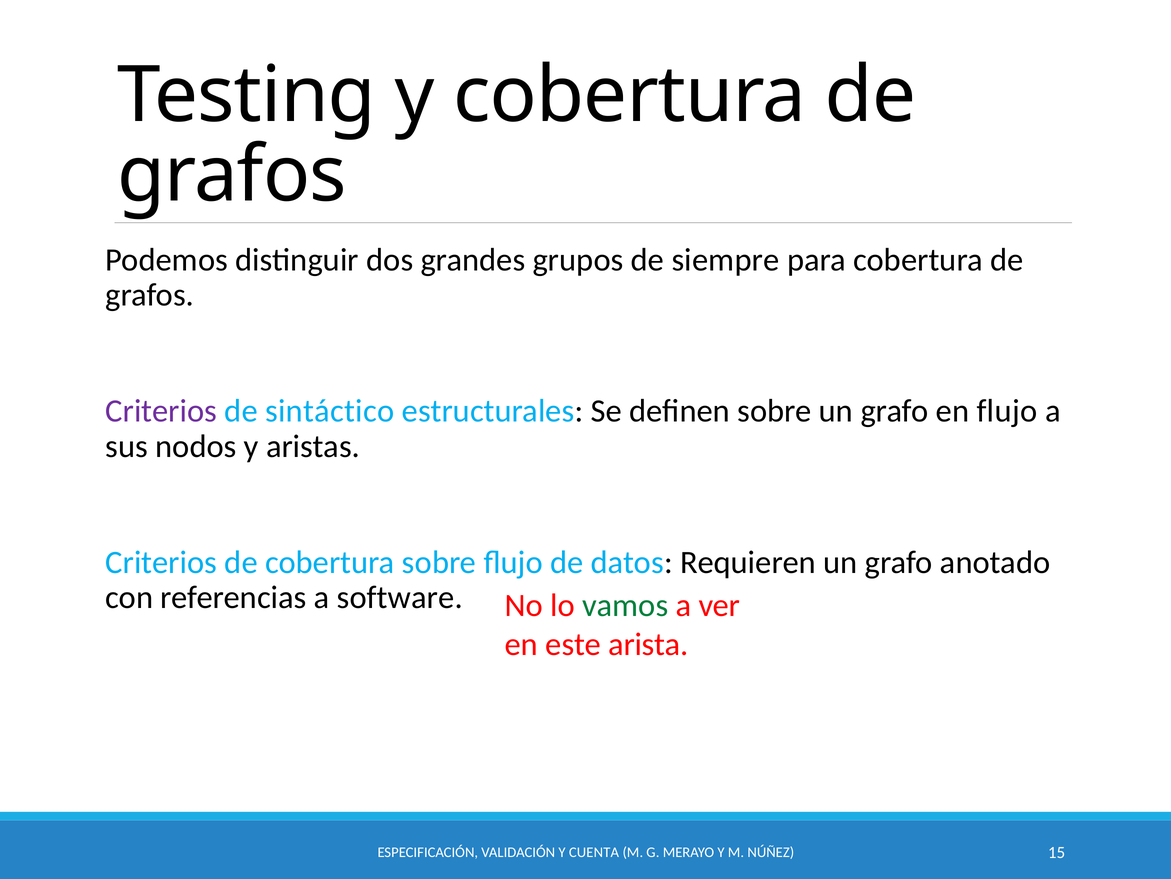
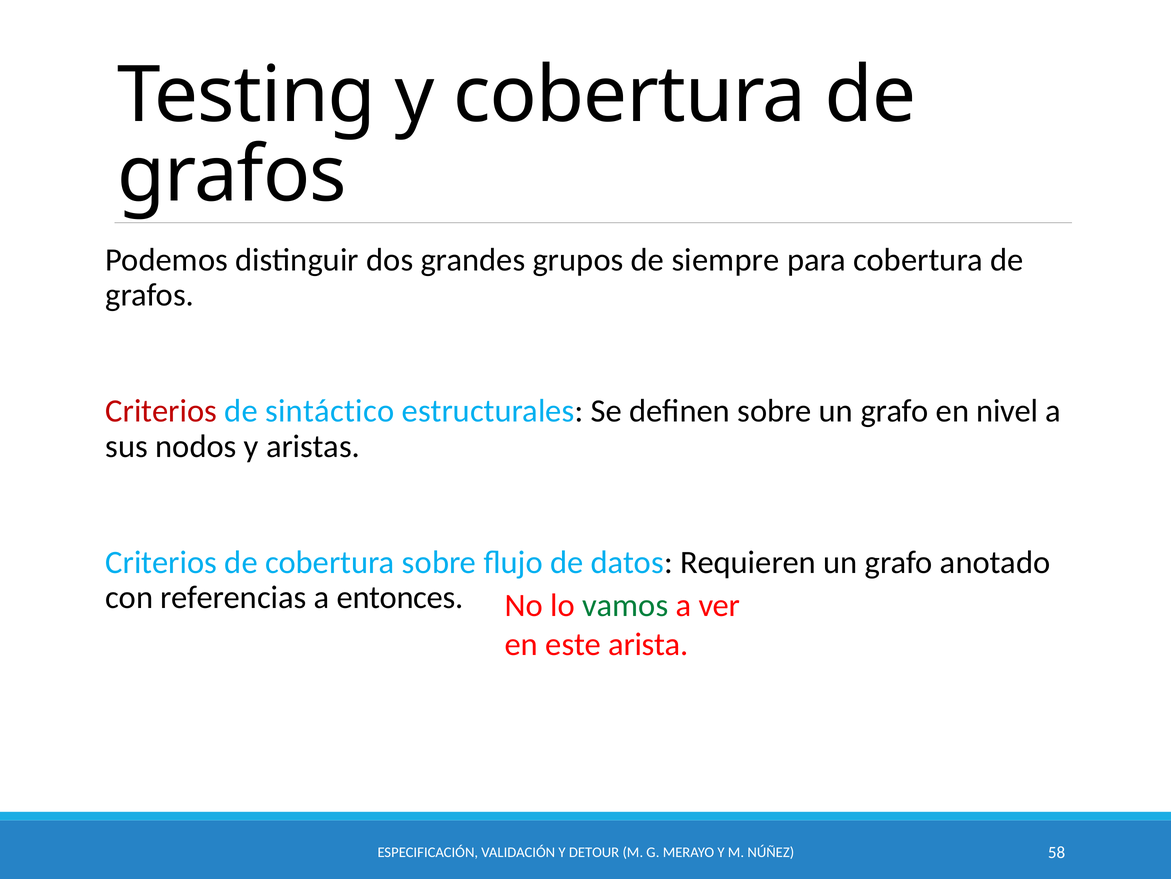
Criterios colour: purple -> red (161, 411)
en flujo: flujo -> nivel (1007, 411)
software: software -> entonces (400, 597)
CUENTA: CUENTA -> DETOUR (594, 852)
15: 15 -> 58 (1057, 852)
